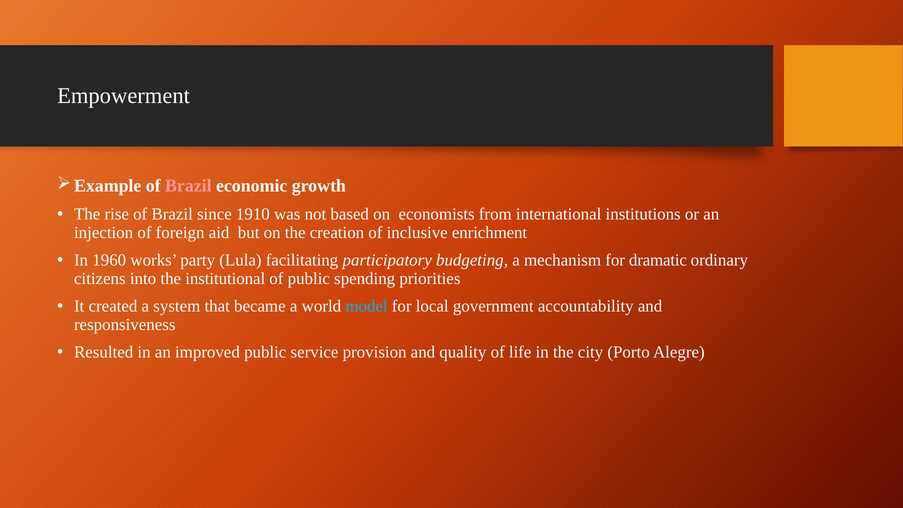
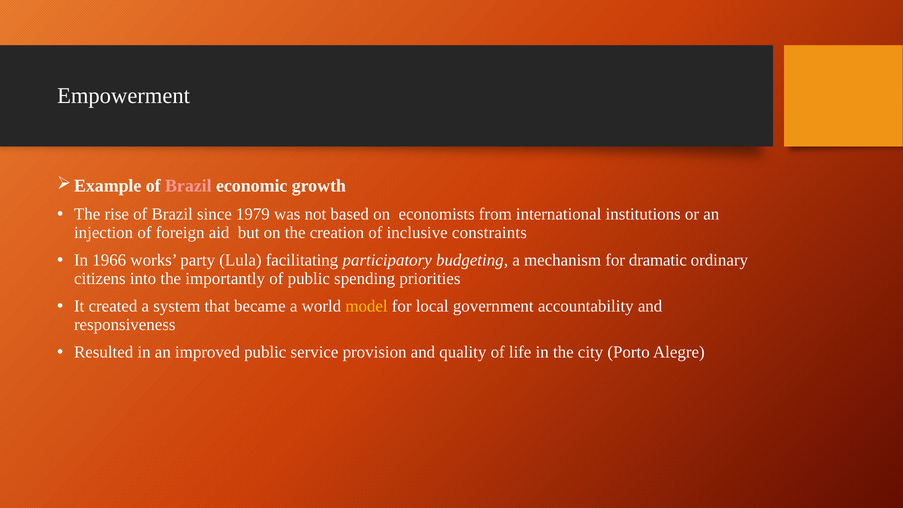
1910: 1910 -> 1979 (253, 214)
enrichment: enrichment -> constraints (489, 232)
1960: 1960 -> 1966 (109, 260)
institutional: institutional -> importantly (225, 278)
model colour: light blue -> yellow (367, 306)
